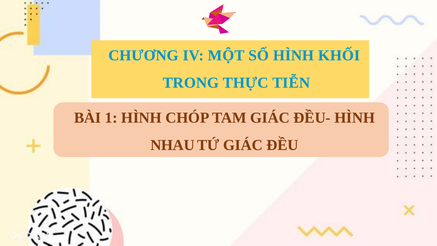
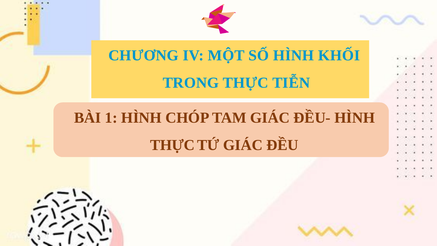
NHAU: NHAU -> THỰC (173, 145)
